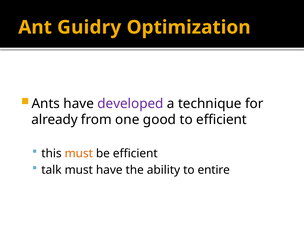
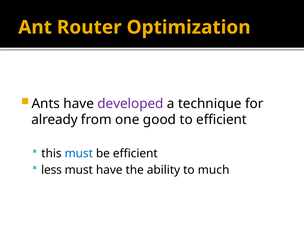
Guidry: Guidry -> Router (89, 27)
must colour: orange -> blue (79, 153)
talk: talk -> less (52, 170)
entire: entire -> much (214, 170)
